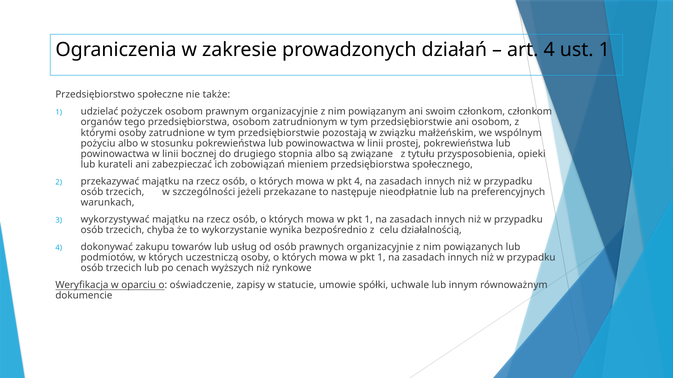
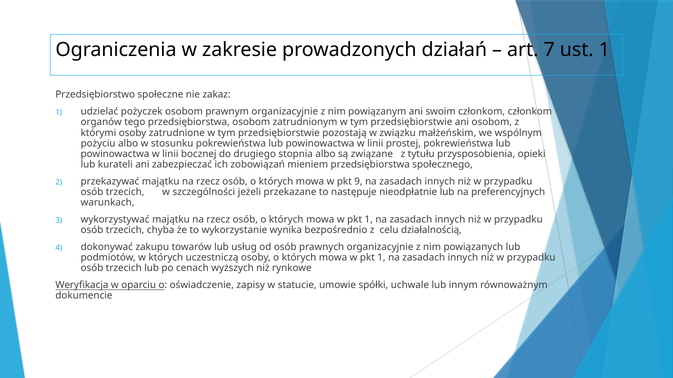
art 4: 4 -> 7 (549, 50)
także: także -> zakaz (216, 95)
pkt 4: 4 -> 9 (358, 182)
